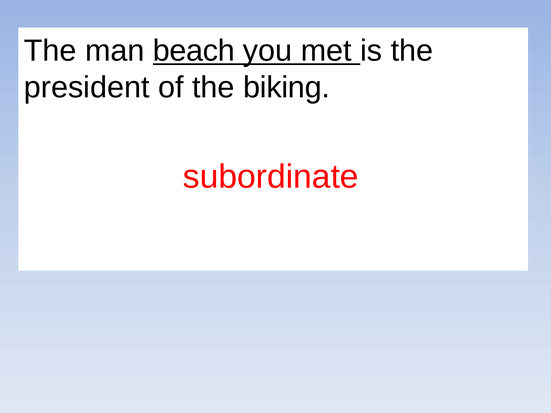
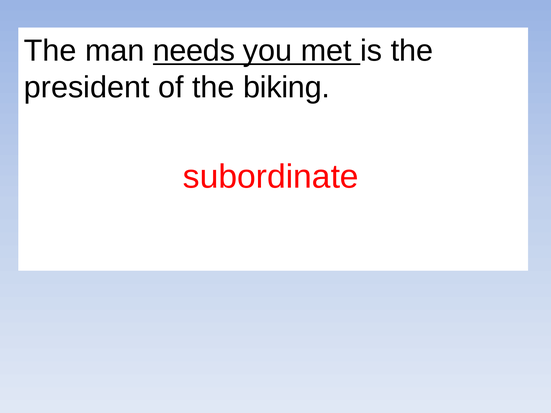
beach: beach -> needs (194, 51)
